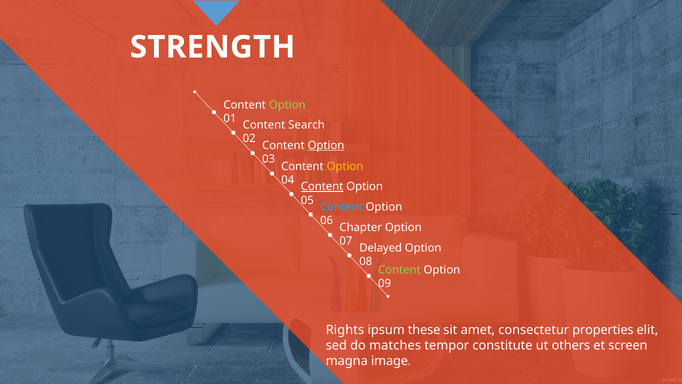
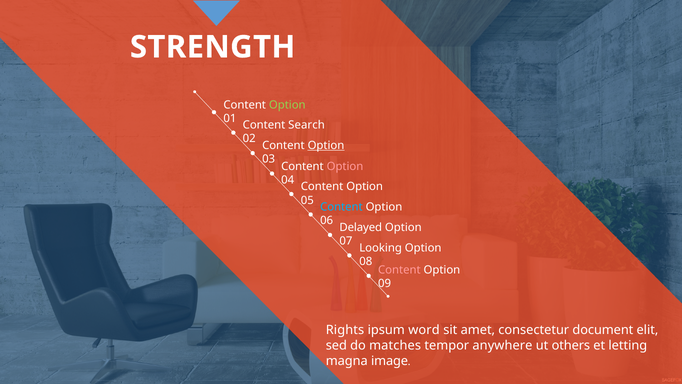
Option colour: yellow -> pink (345, 166)
Content underline: present -> none (322, 186)
Chapter: Chapter -> Delayed (361, 227)
Delayed: Delayed -> Looking (381, 248)
Content colour: light green -> pink (399, 270)
these: these -> word (424, 330)
properties: properties -> document (603, 330)
constitute: constitute -> anywhere (502, 345)
screen: screen -> letting (628, 345)
